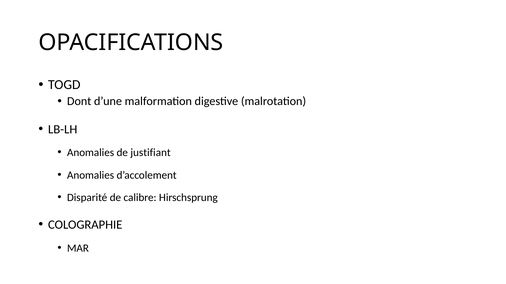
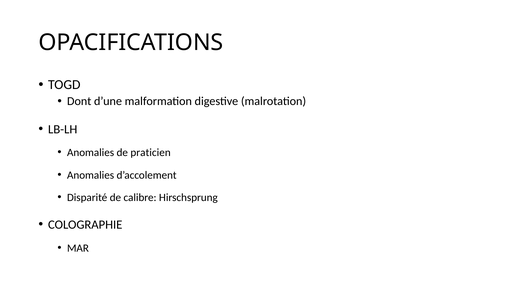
justifiant: justifiant -> praticien (151, 153)
